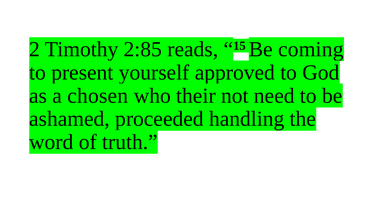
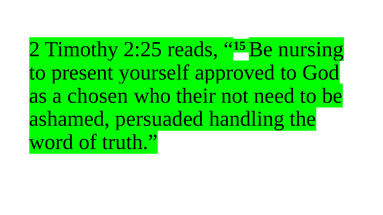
2:85: 2:85 -> 2:25 (143, 49)
coming: coming -> nursing (311, 49)
proceeded: proceeded -> persuaded (159, 119)
